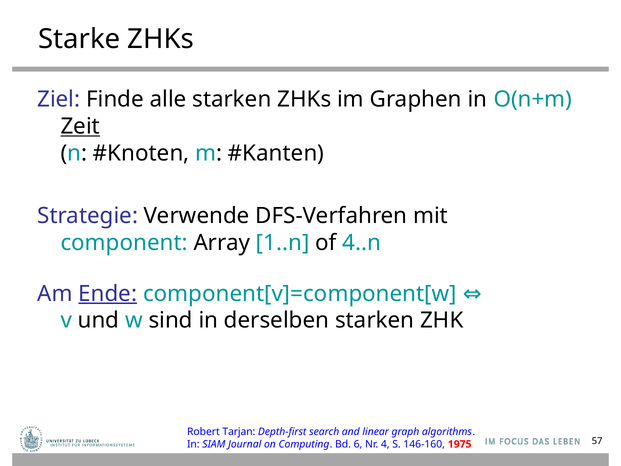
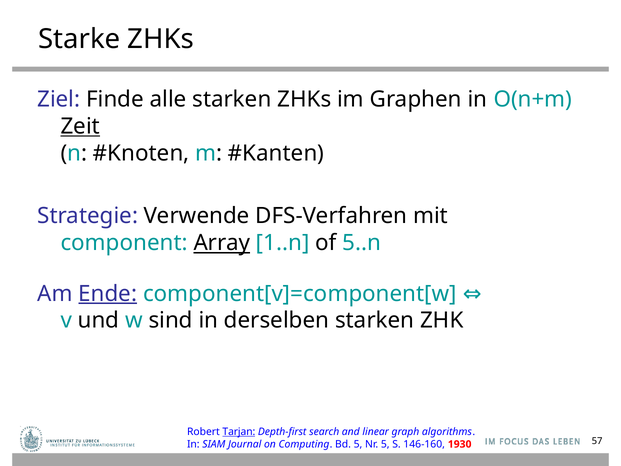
Array underline: none -> present (222, 243)
4..n: 4..n -> 5..n (362, 243)
Tarjan underline: none -> present (239, 432)
Bd 6: 6 -> 5 (358, 444)
Nr 4: 4 -> 5 (385, 444)
1975: 1975 -> 1930 (460, 444)
